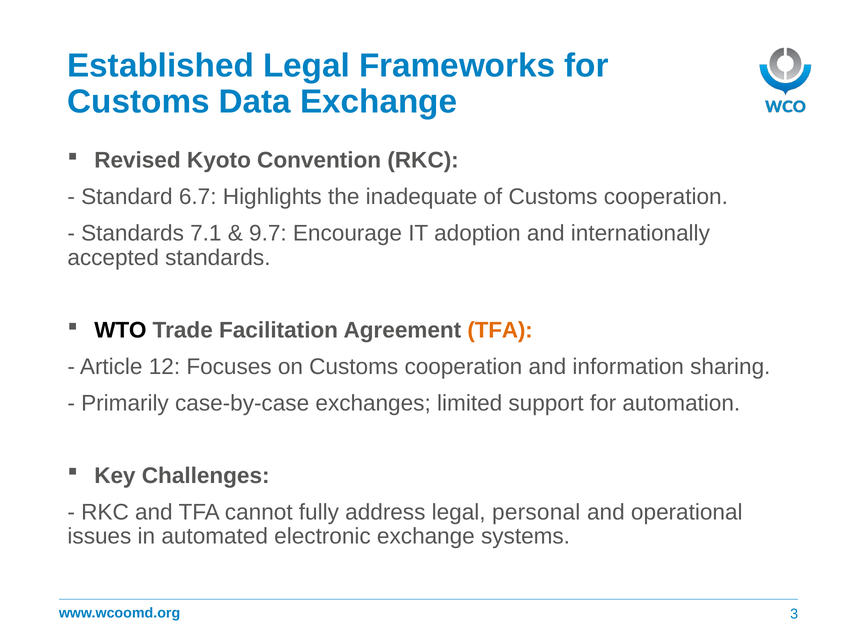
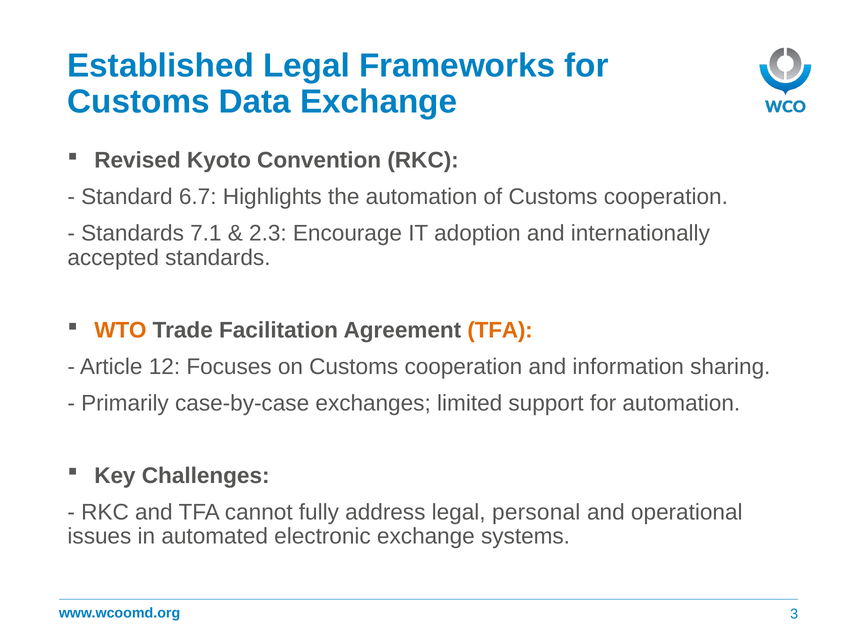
the inadequate: inadequate -> automation (422, 197)
9.7: 9.7 -> 2.3 (268, 233)
WTO colour: black -> orange (120, 330)
